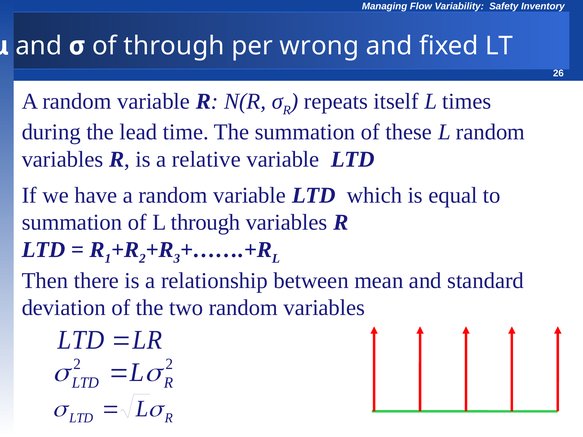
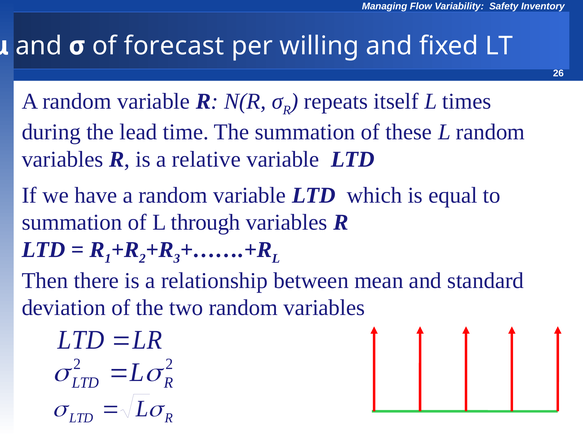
of through: through -> forecast (174, 46)
wrong: wrong -> willing (319, 46)
